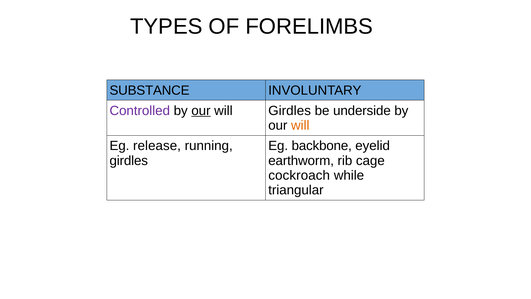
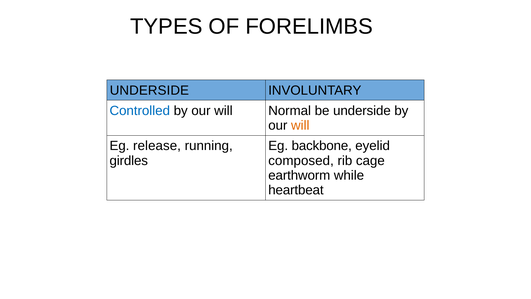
SUBSTANCE: SUBSTANCE -> UNDERSIDE (149, 90)
Controlled colour: purple -> blue (140, 111)
our underline: present -> none (201, 111)
will Girdles: Girdles -> Normal (290, 111)
earthworm: earthworm -> composed (301, 160)
cockroach: cockroach -> earthworm (299, 175)
triangular: triangular -> heartbeat (296, 190)
